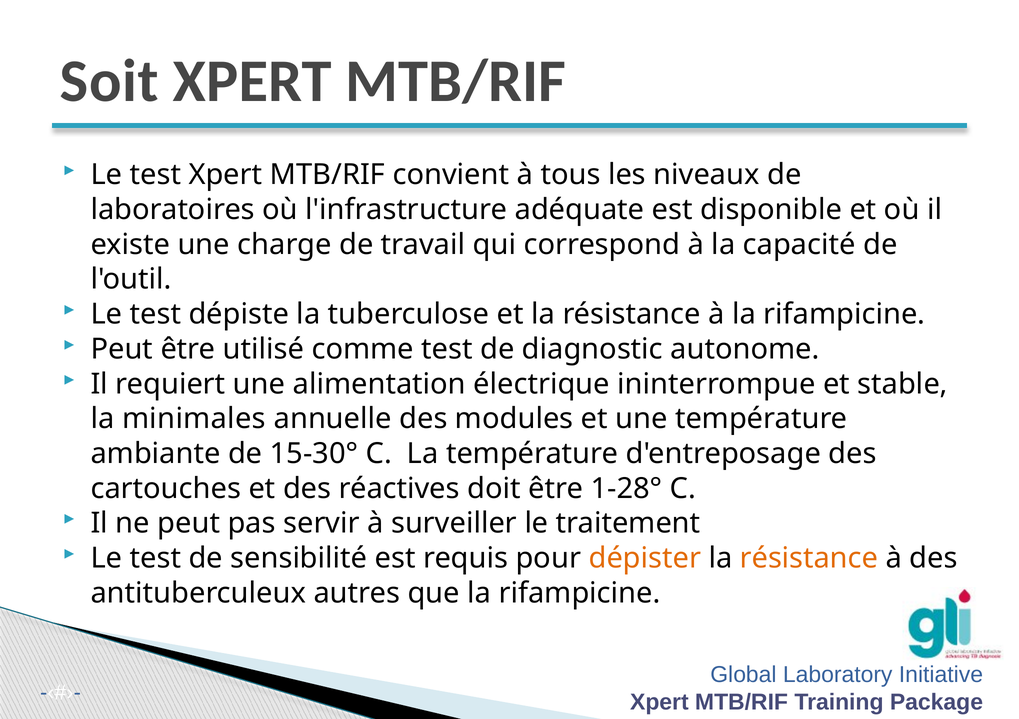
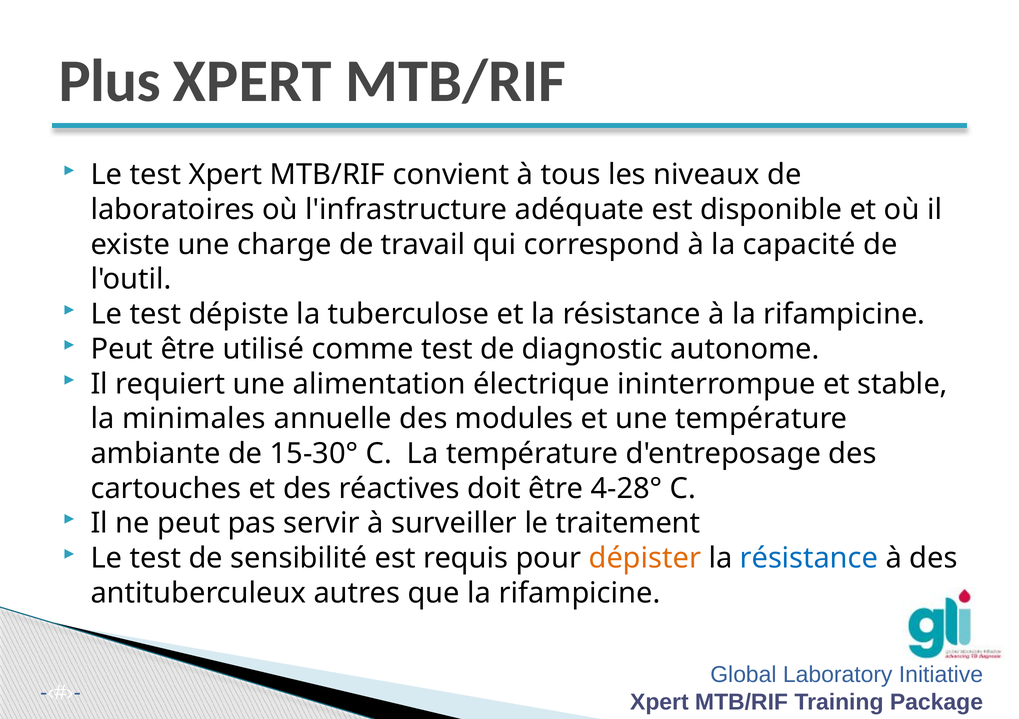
Soit: Soit -> Plus (110, 81)
1-28°: 1-28° -> 4-28° (626, 489)
résistance colour: orange -> blue (809, 558)
